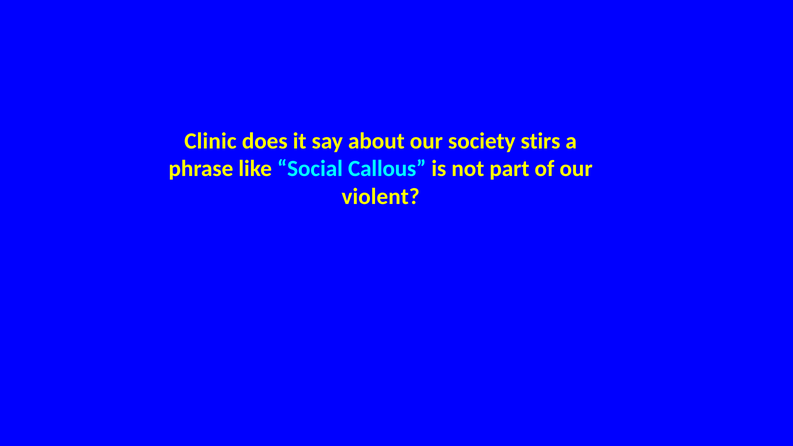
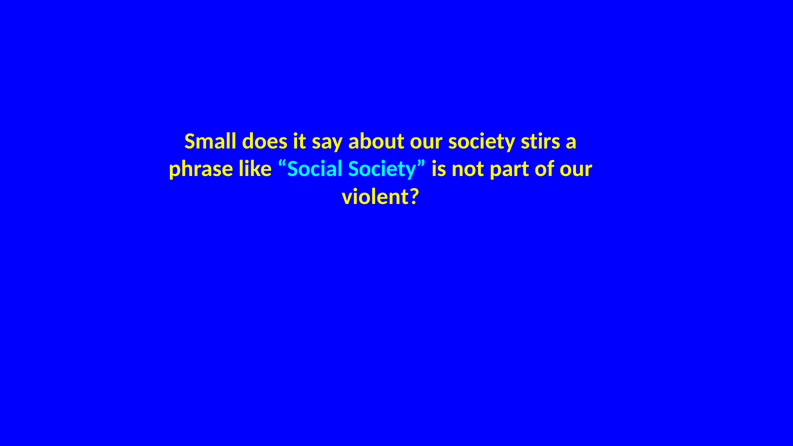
Clinic: Clinic -> Small (211, 141)
Social Callous: Callous -> Society (387, 169)
